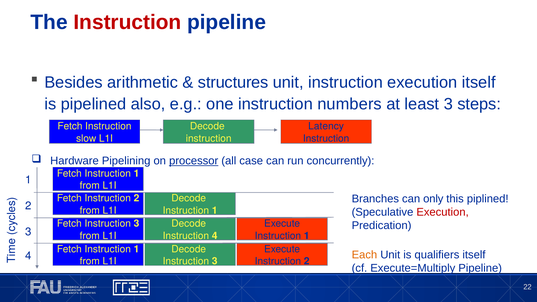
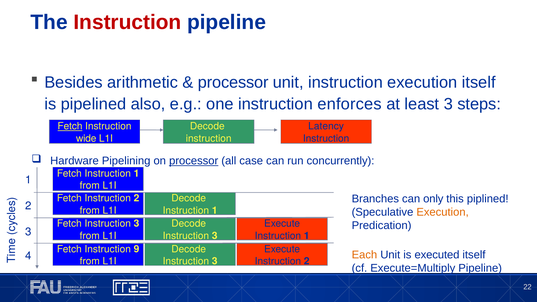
structures: structures -> processor (233, 82)
numbers: numbers -> enforces (350, 104)
Fetch underline: none -> present (70, 126)
slow: slow -> wide (86, 138)
Execution colour: red -> orange (443, 212)
4: 4 -> 3 (215, 236)
1: 1 -> 9 (137, 249)
qualifiers: qualifiers -> executed (437, 255)
